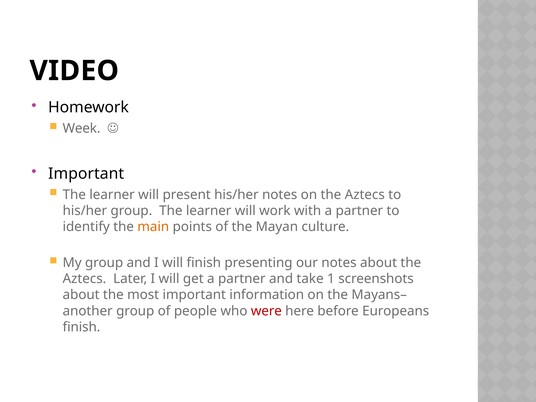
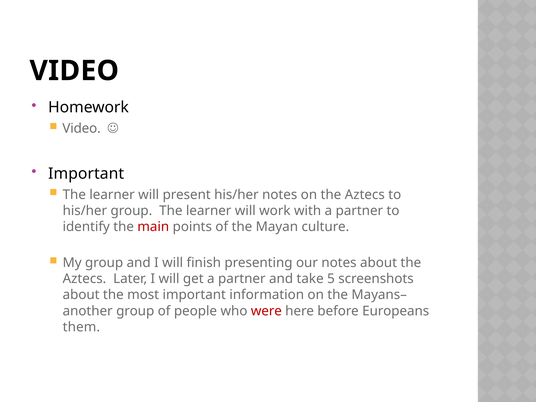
Week: Week -> Video (82, 128)
main colour: orange -> red (153, 227)
1: 1 -> 5 (331, 279)
finish: finish -> them (81, 327)
